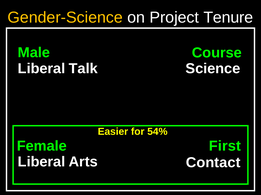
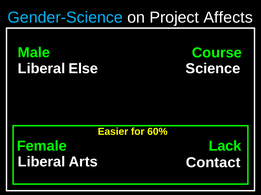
Gender-Science colour: yellow -> light blue (65, 17)
Tenure: Tenure -> Affects (228, 17)
Talk: Talk -> Else (83, 69)
54%: 54% -> 60% (157, 132)
First: First -> Lack (225, 146)
